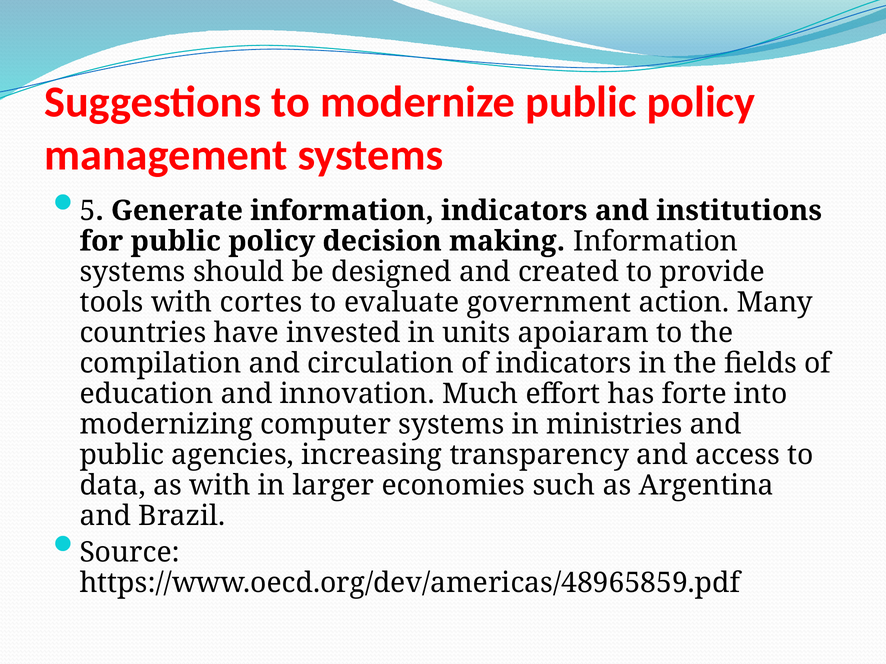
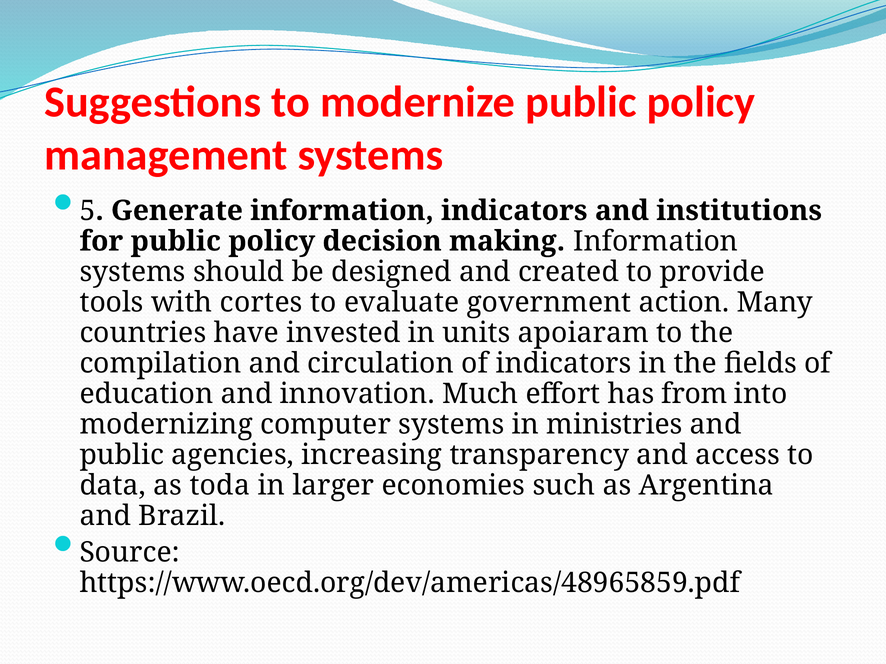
forte: forte -> from (694, 394)
as with: with -> toda (220, 486)
